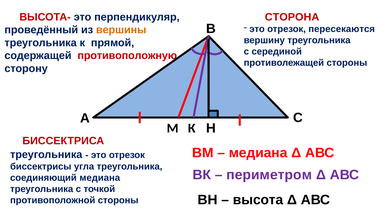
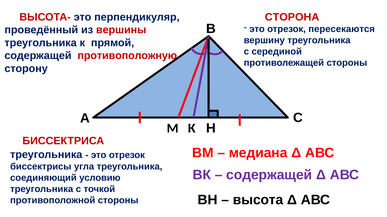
вершины colour: orange -> red (121, 30)
периметром: периметром -> содержащей (269, 175)
соединяющий медиана: медиана -> условию (100, 178)
